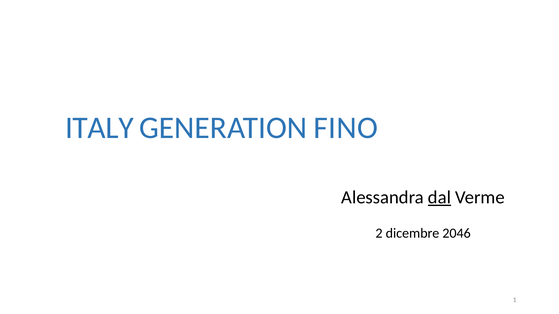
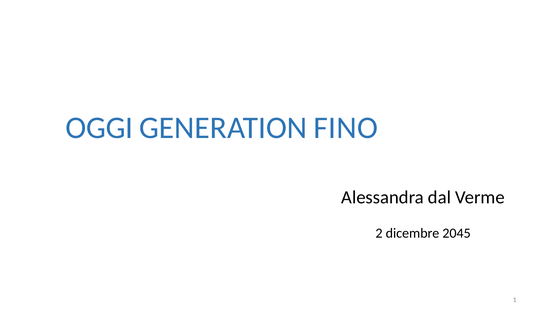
ITALY: ITALY -> OGGI (99, 128)
dal underline: present -> none (439, 198)
2046: 2046 -> 2045 (457, 234)
